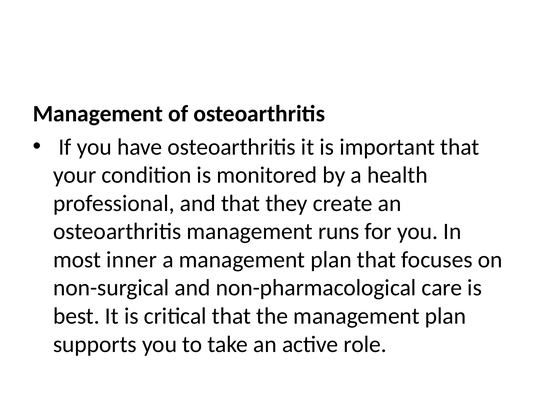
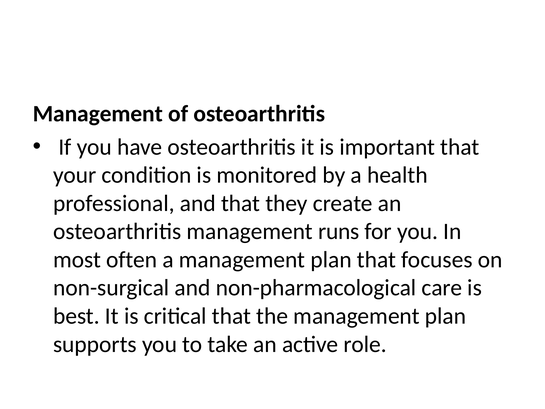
inner: inner -> often (132, 260)
